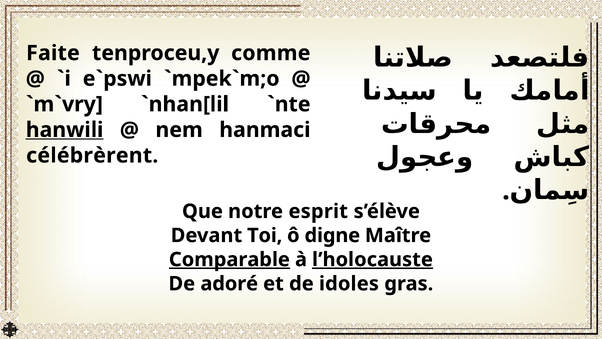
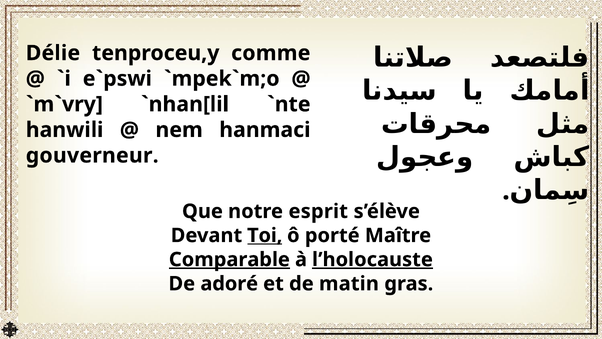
Faite: Faite -> Délie (53, 53)
hanwili underline: present -> none (65, 130)
célébrèrent: célébrèrent -> gouverneur (92, 155)
Toi underline: none -> present (265, 235)
digne: digne -> porté (332, 235)
idoles: idoles -> matin (349, 283)
